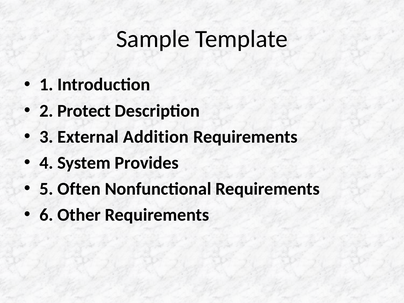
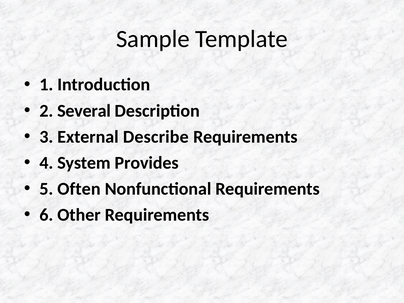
Protect: Protect -> Several (84, 111)
Addition: Addition -> Describe (156, 137)
